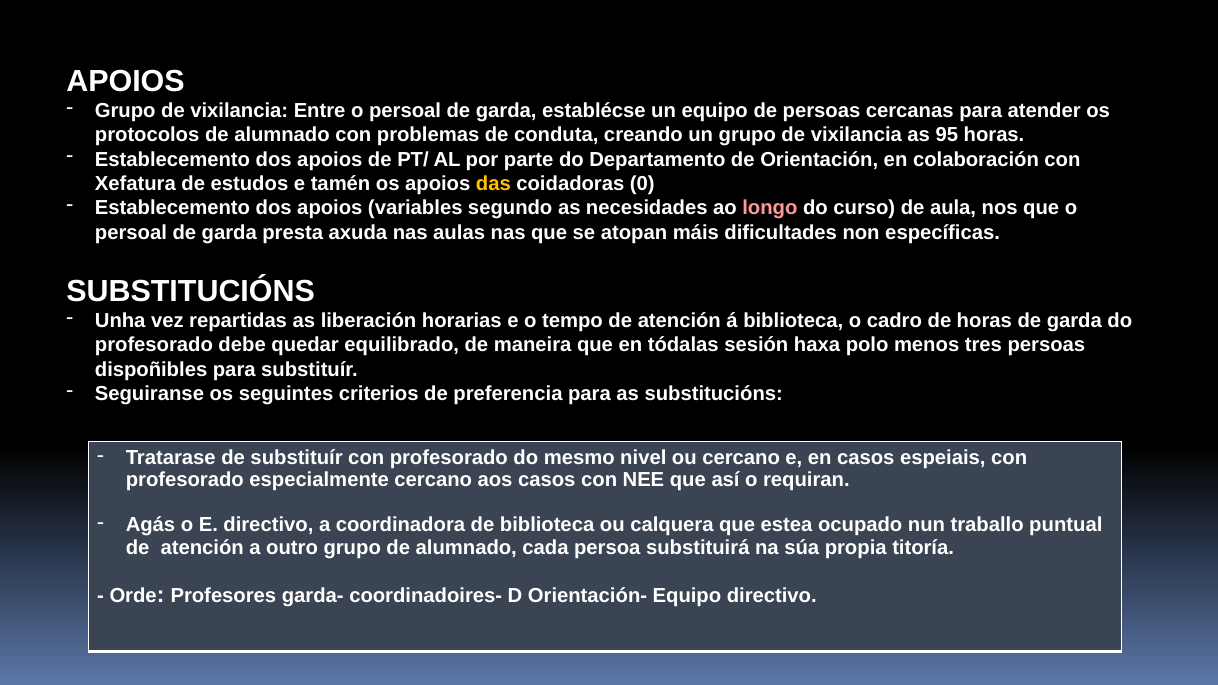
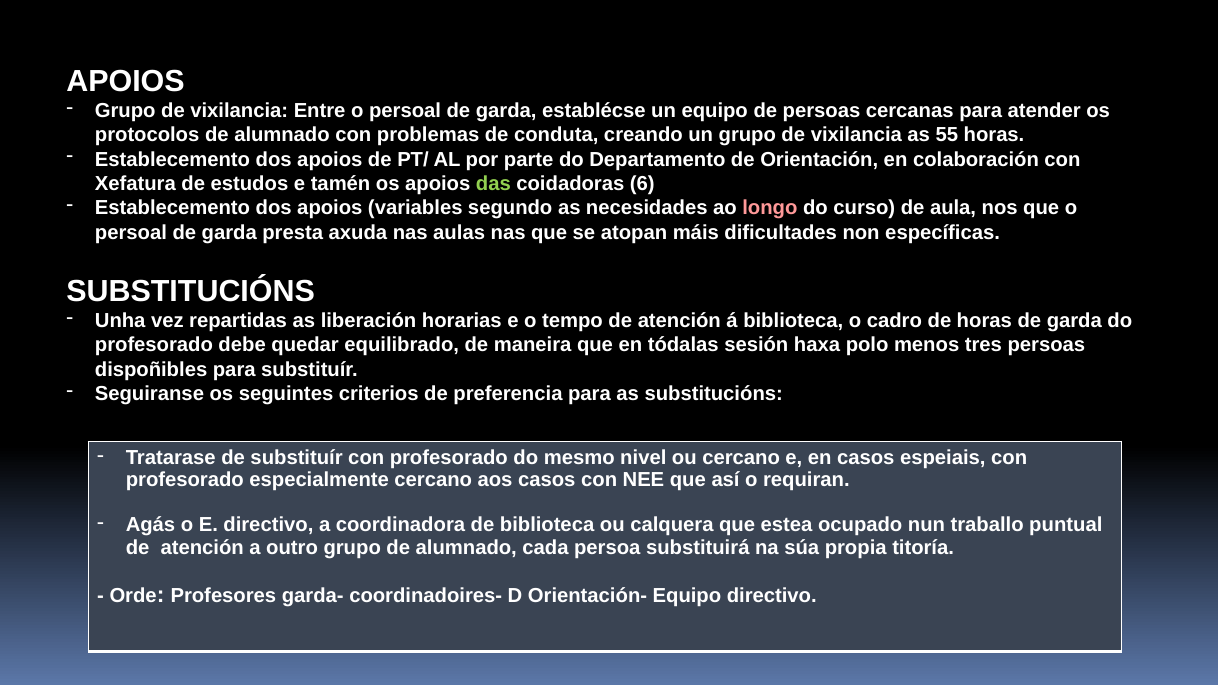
95: 95 -> 55 (947, 135)
das colour: yellow -> light green (493, 184)
0: 0 -> 6 (642, 184)
